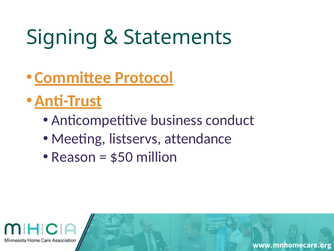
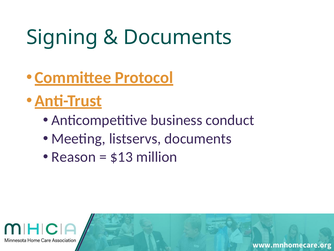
Statements: Statements -> Documents (178, 37)
listservs attendance: attendance -> documents (198, 138)
$50: $50 -> $13 (121, 157)
